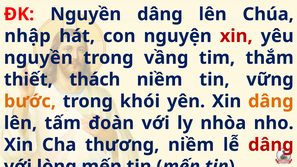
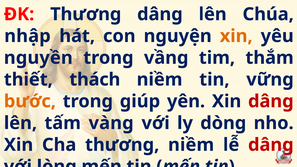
ĐK Nguyền: Nguyền -> Thương (86, 14)
xin colour: red -> orange (236, 36)
khói: khói -> giúp (140, 101)
dâng colour: orange -> red (271, 101)
đoàn: đoàn -> vàng (111, 123)
nhòa: nhòa -> dòng (223, 123)
